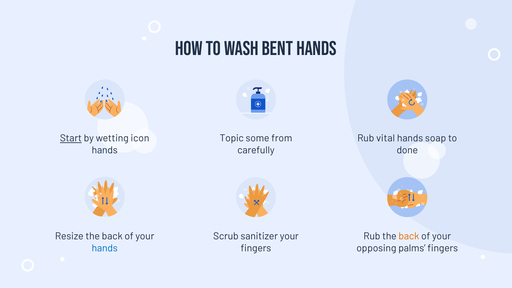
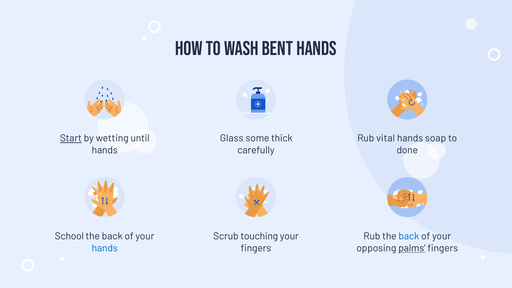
icon: icon -> until (140, 138)
Topic: Topic -> Glass (232, 138)
from: from -> thick (282, 138)
Resize: Resize -> School (69, 236)
sanitizer: sanitizer -> touching (259, 236)
back colour: orange -> blue (409, 236)
palms underline: none -> present (412, 248)
